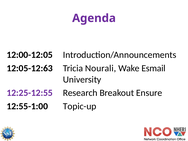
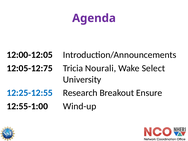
12:05-12:63: 12:05-12:63 -> 12:05-12:75 (30, 68)
Esmail: Esmail -> Select (153, 68)
12:25-12:55 colour: purple -> blue (30, 93)
Topic-up: Topic-up -> Wind-up (80, 106)
